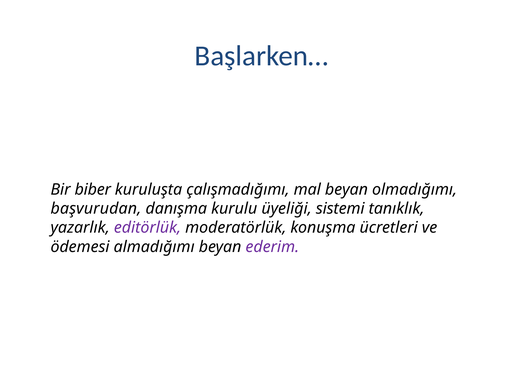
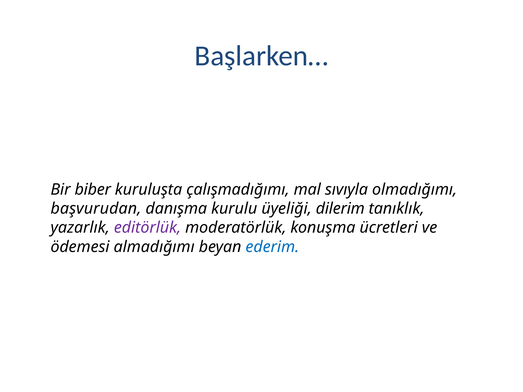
mal beyan: beyan -> sıvıyla (346, 190)
sistemi: sistemi -> dilerim (340, 209)
ederim colour: purple -> blue (272, 247)
